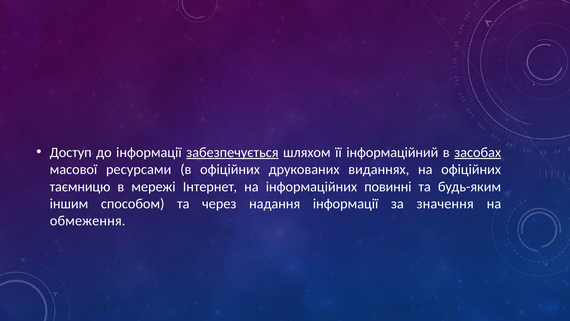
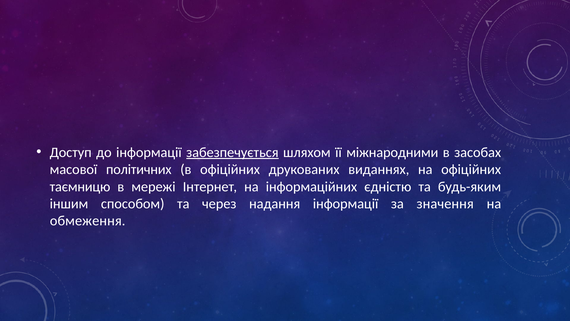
інформаційний: інформаційний -> міжнародними (392, 152)
засобах underline: present -> none (478, 152)
ресурсами: ресурсами -> політичних (139, 169)
повинні: повинні -> єдністю (388, 186)
